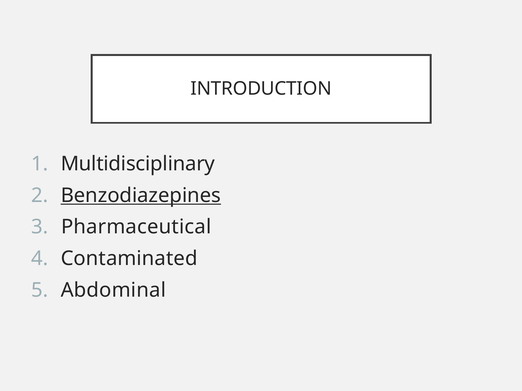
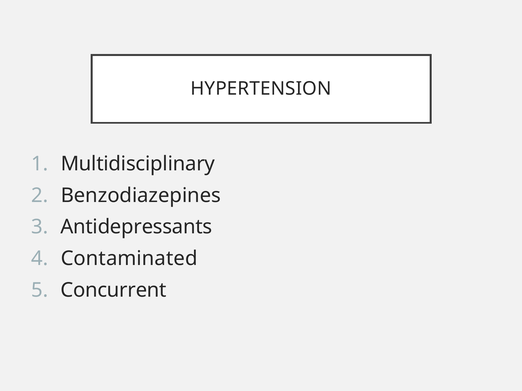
INTRODUCTION: INTRODUCTION -> HYPERTENSION (261, 89)
Benzodiazepines underline: present -> none (141, 196)
Pharmaceutical: Pharmaceutical -> Antidepressants (136, 227)
Abdominal: Abdominal -> Concurrent (113, 290)
